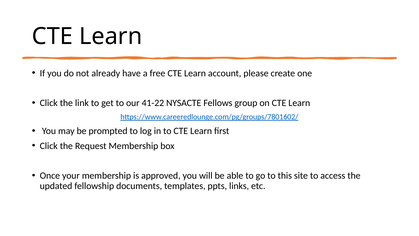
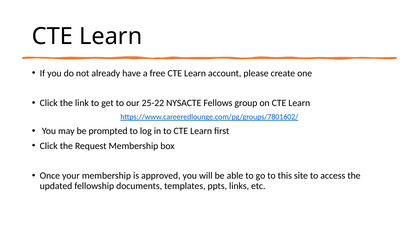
41-22: 41-22 -> 25-22 (153, 103)
